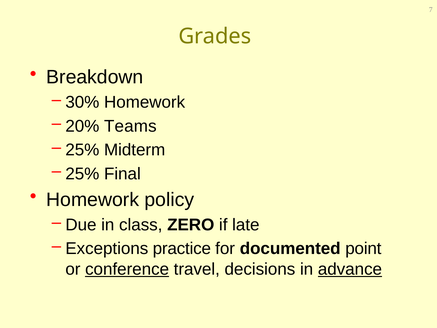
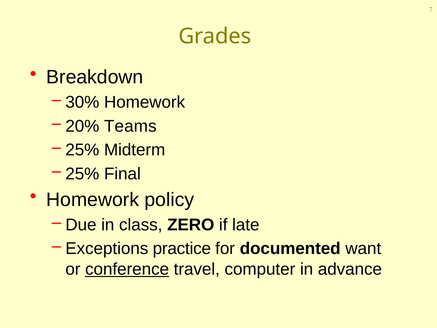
point: point -> want (363, 248)
decisions: decisions -> computer (260, 269)
advance underline: present -> none (350, 269)
